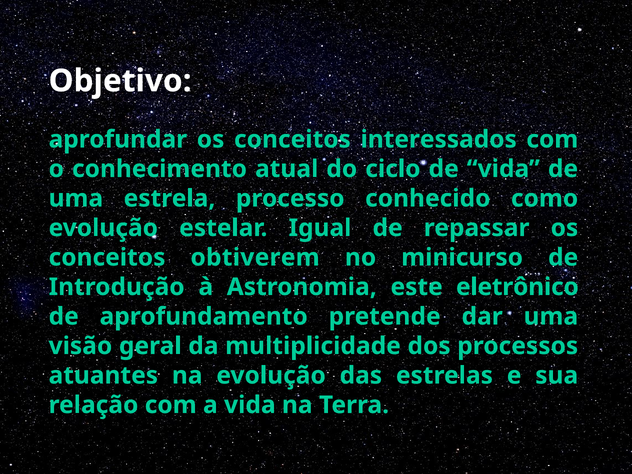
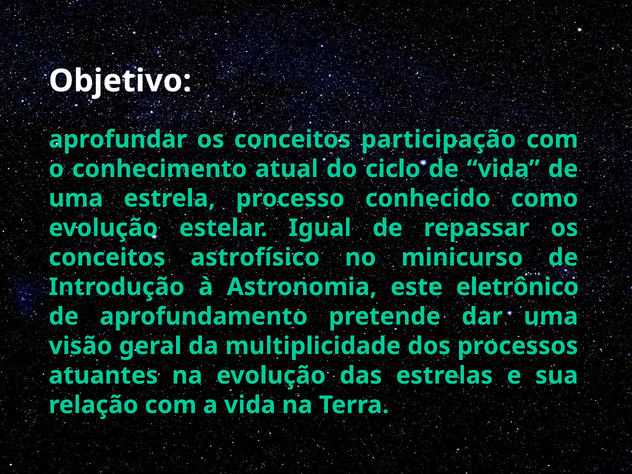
interessados: interessados -> participação (439, 139)
obtiverem: obtiverem -> astrofísico (255, 257)
